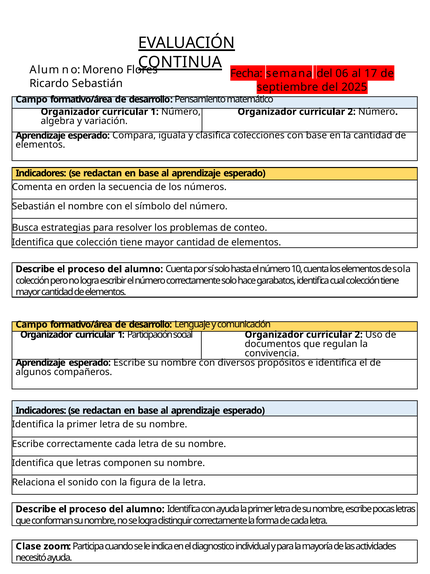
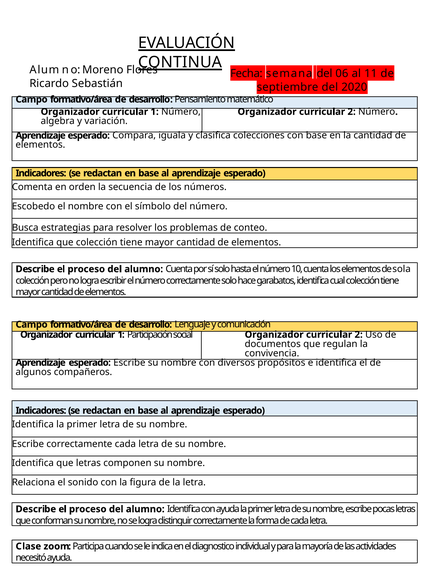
17: 17 -> 11 (371, 74)
2025: 2025 -> 2020 (354, 87)
Sebastián: Sebastián -> Escobedo (33, 206)
